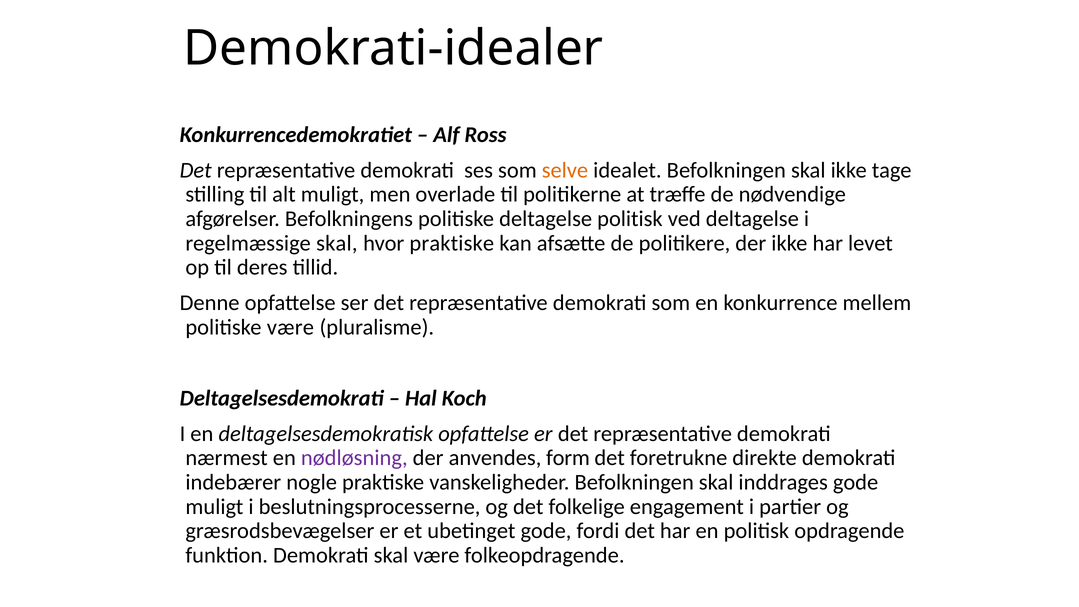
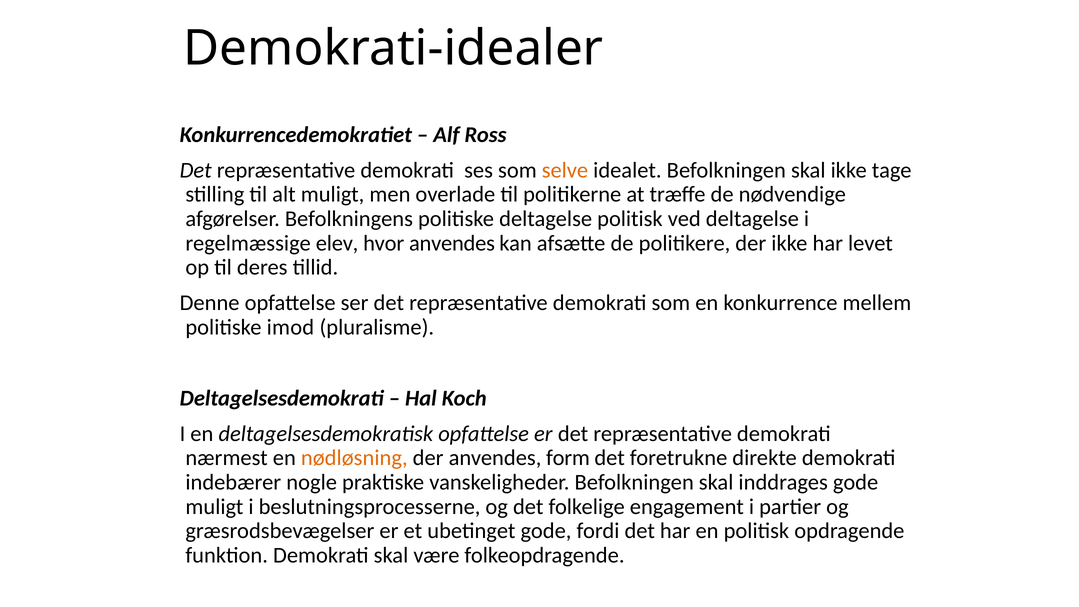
regelmæssige skal: skal -> elev (337, 243)
hvor praktiske: praktiske -> anvendes (452, 243)
politiske være: være -> imod (290, 327)
nødløsning colour: purple -> orange (354, 458)
